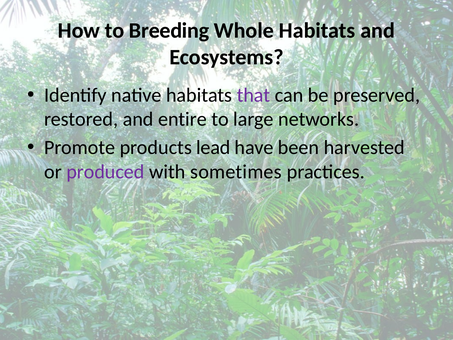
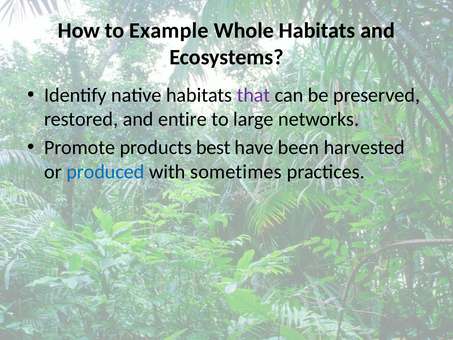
Breeding: Breeding -> Example (169, 31)
lead: lead -> best (213, 147)
produced colour: purple -> blue (105, 172)
